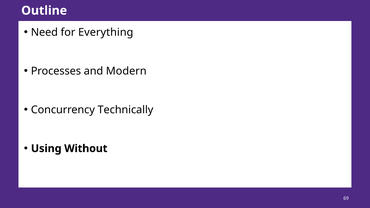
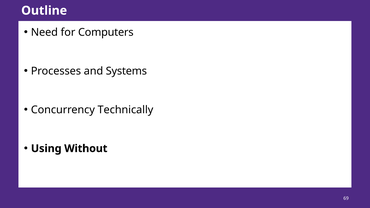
Everything: Everything -> Computers (106, 32)
Modern: Modern -> Systems (126, 71)
